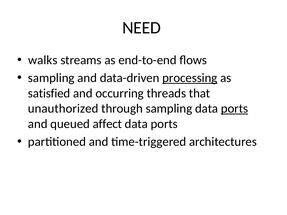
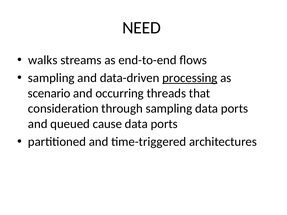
satisfied: satisfied -> scenario (49, 93)
unauthorized: unauthorized -> consideration (63, 109)
ports underline: present -> none (234, 109)
affect: affect -> cause (107, 124)
